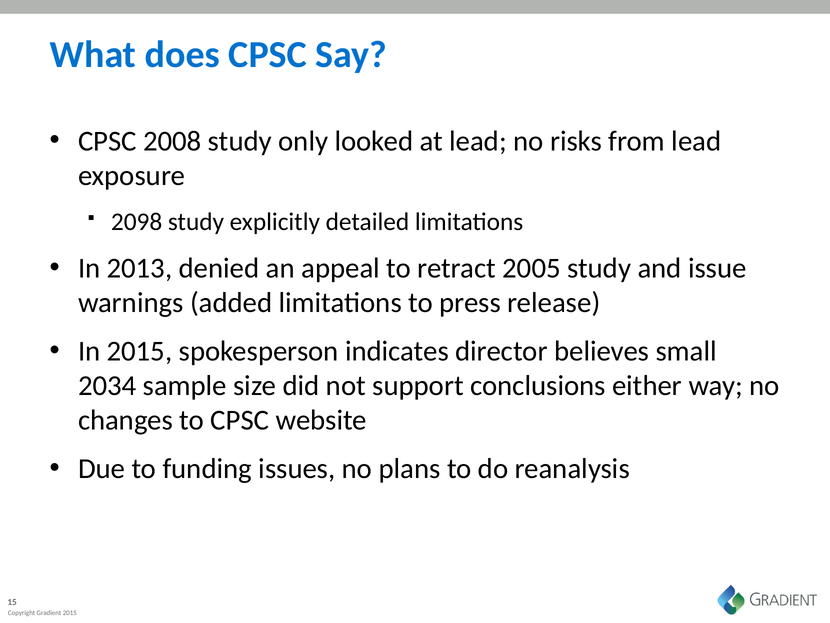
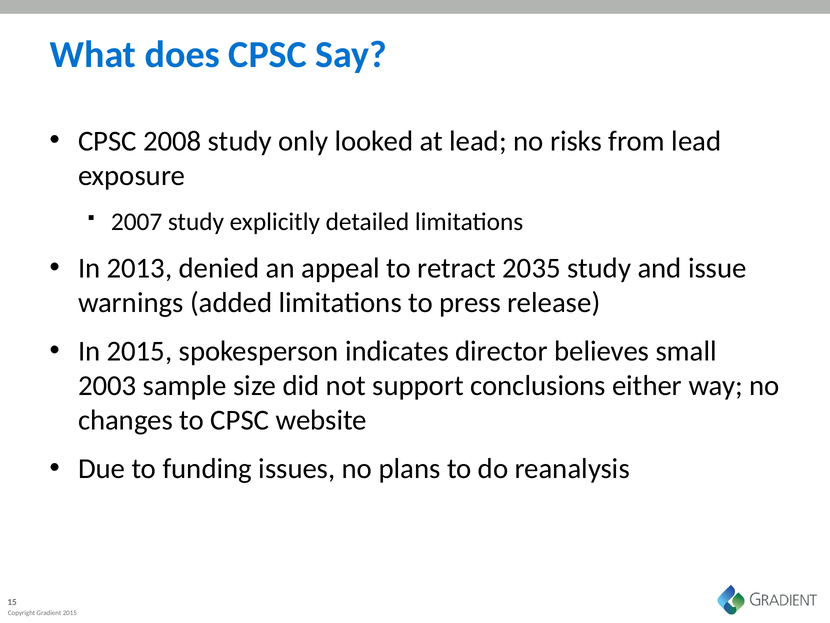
2098: 2098 -> 2007 (137, 222)
2005: 2005 -> 2035 (532, 268)
2034: 2034 -> 2003 (107, 386)
